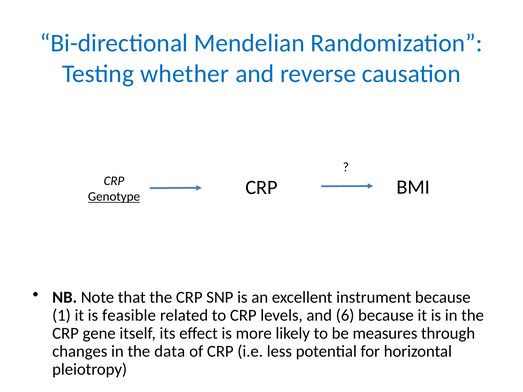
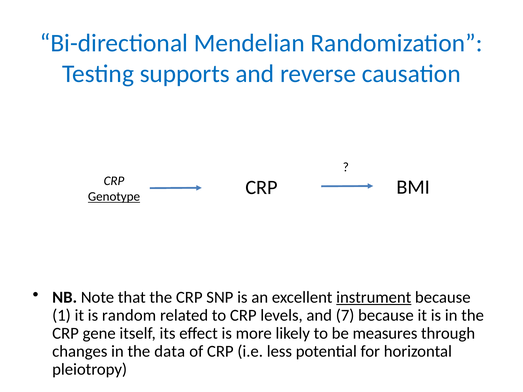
whether: whether -> supports (185, 74)
instrument underline: none -> present (374, 298)
feasible: feasible -> random (129, 316)
6: 6 -> 7 (345, 316)
